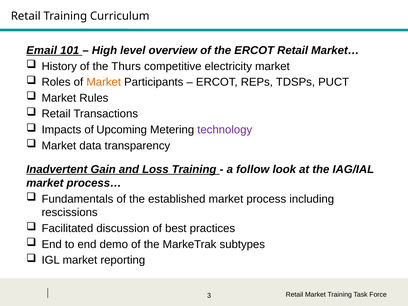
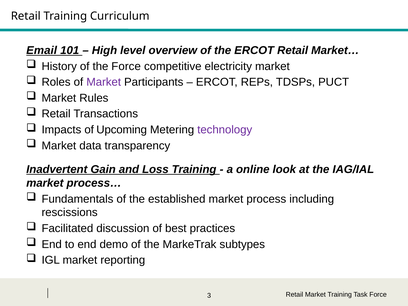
the Thurs: Thurs -> Force (126, 66)
Market colour: orange -> purple (104, 82)
follow: follow -> online (253, 169)
